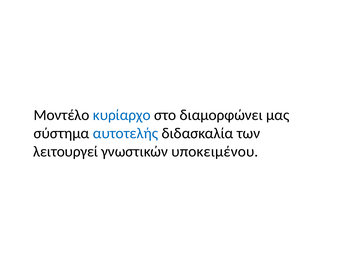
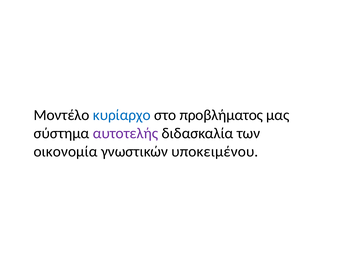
διαμορφώνει: διαμορφώνει -> προβλήματος (221, 115)
αυτοτελής colour: blue -> purple (126, 133)
λειτουργεί: λειτουργεί -> οικονομία (66, 152)
